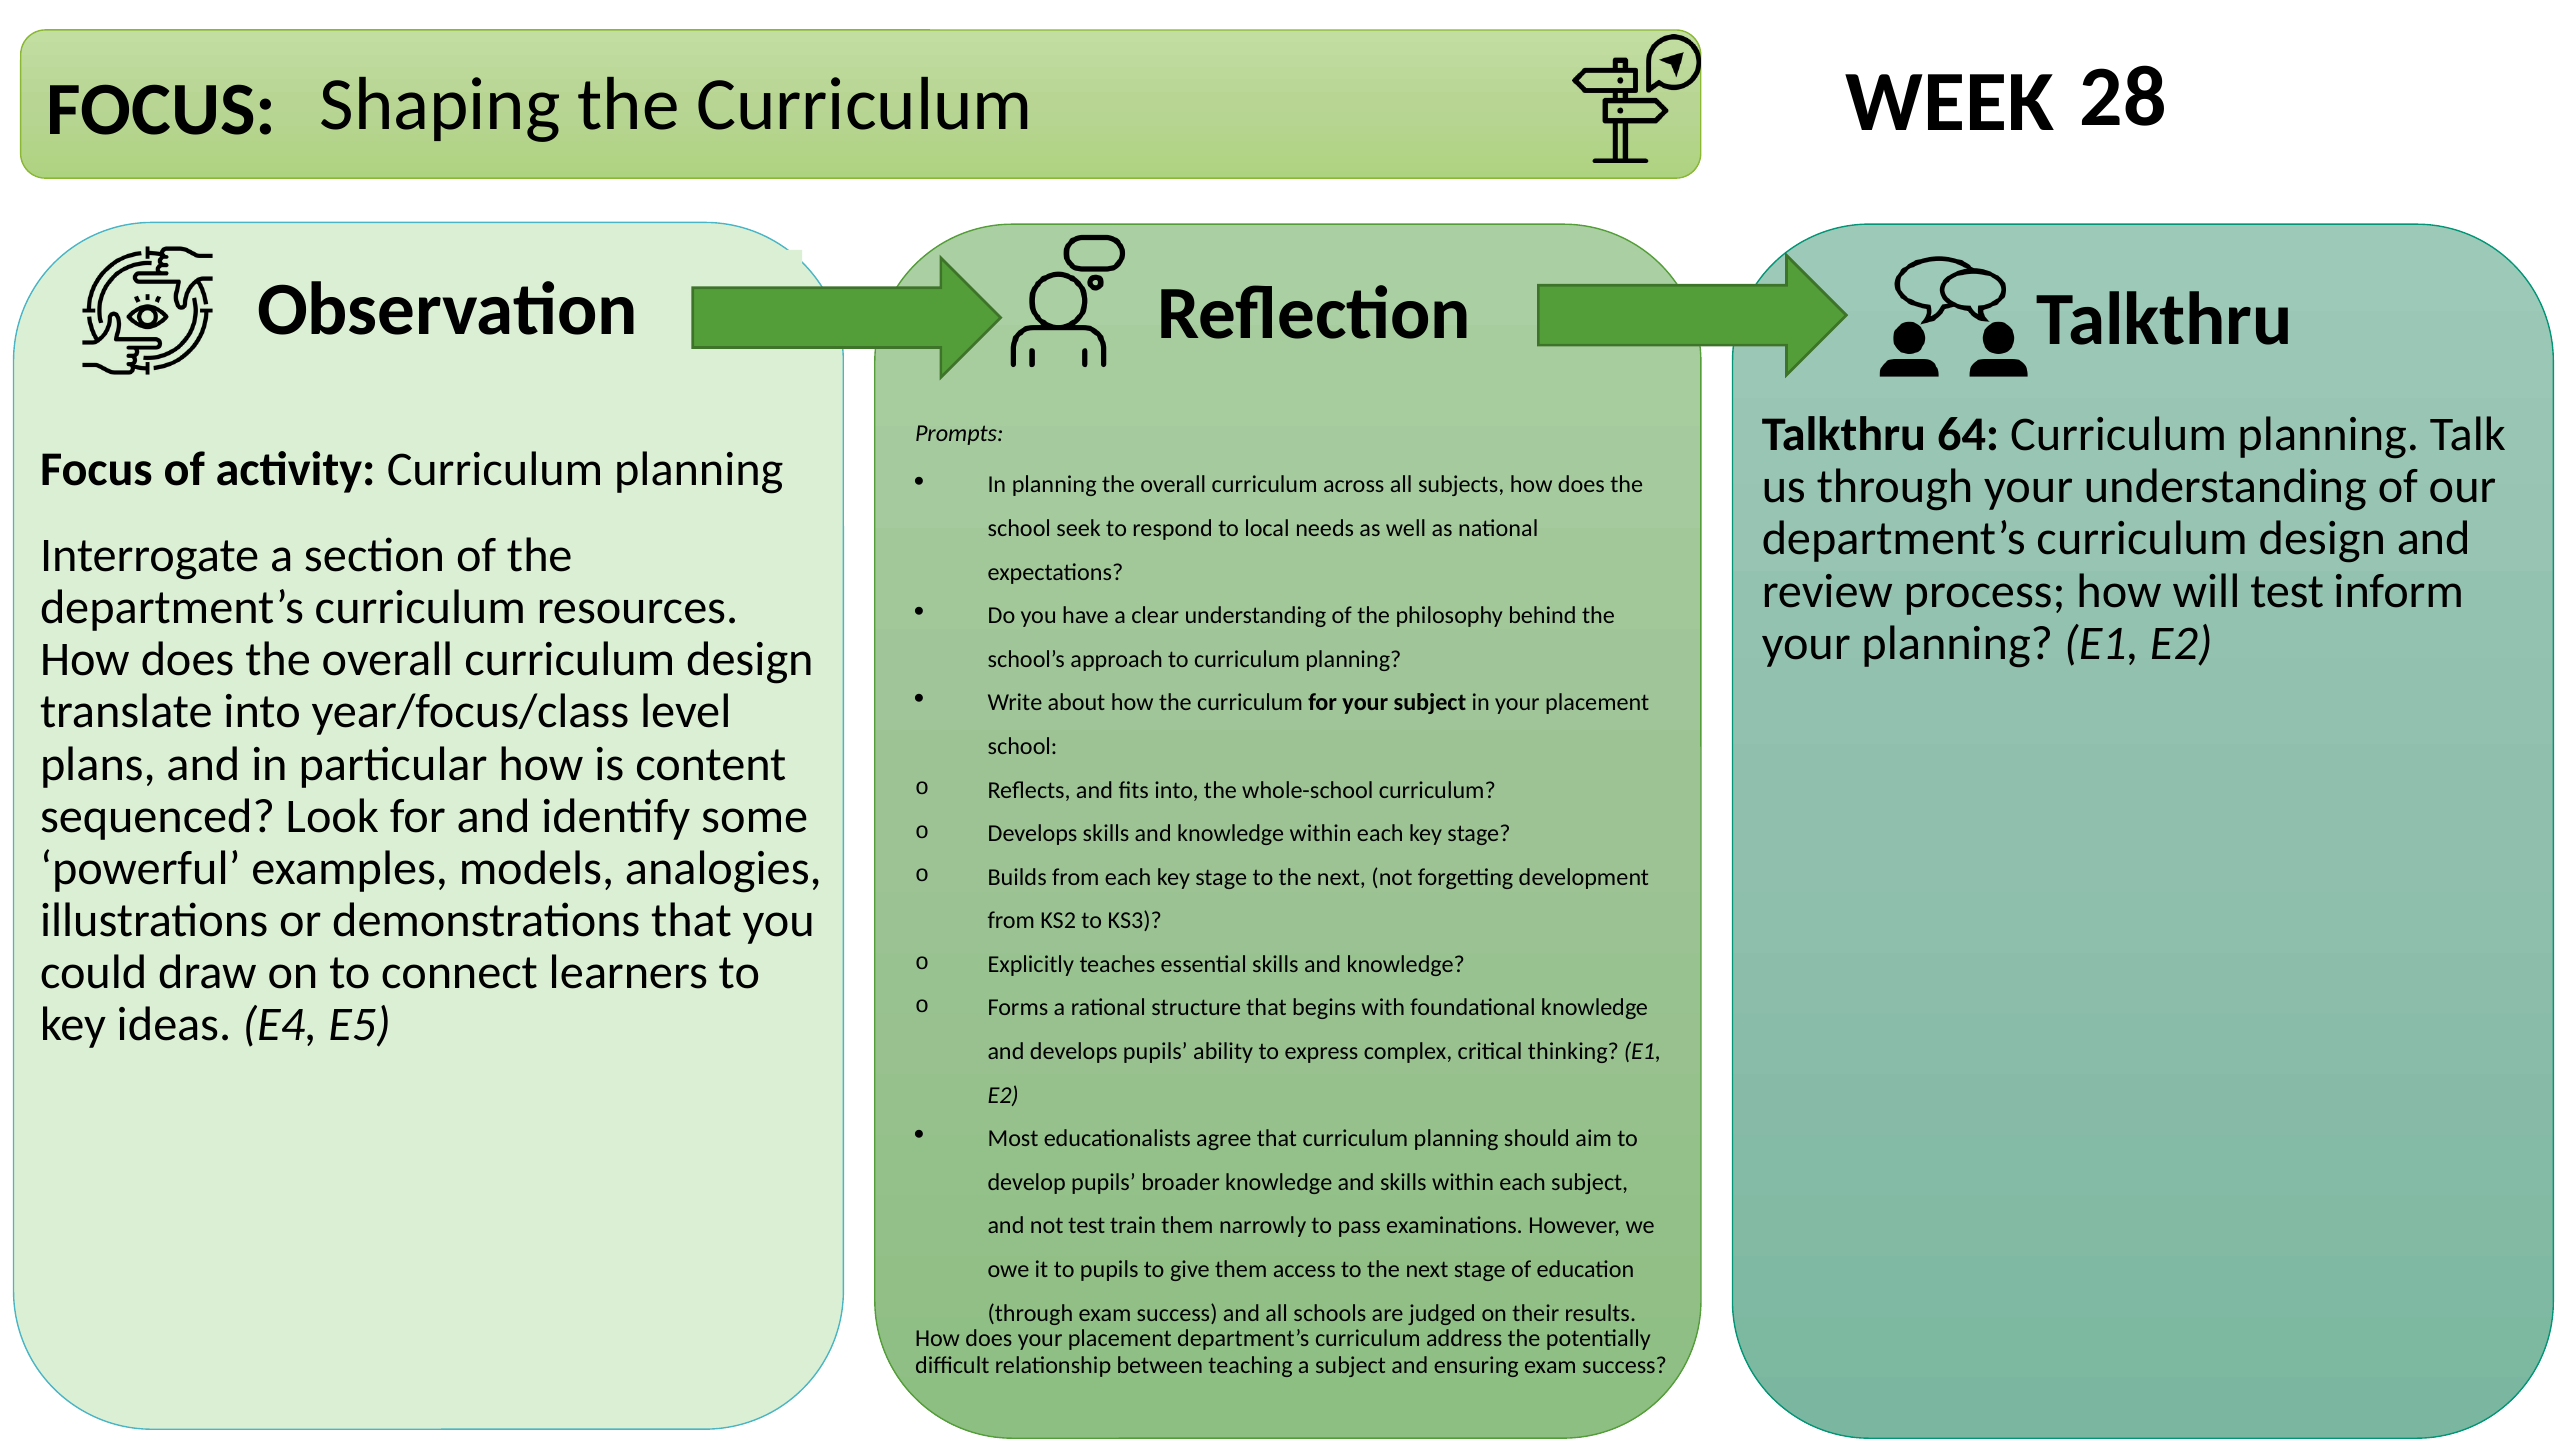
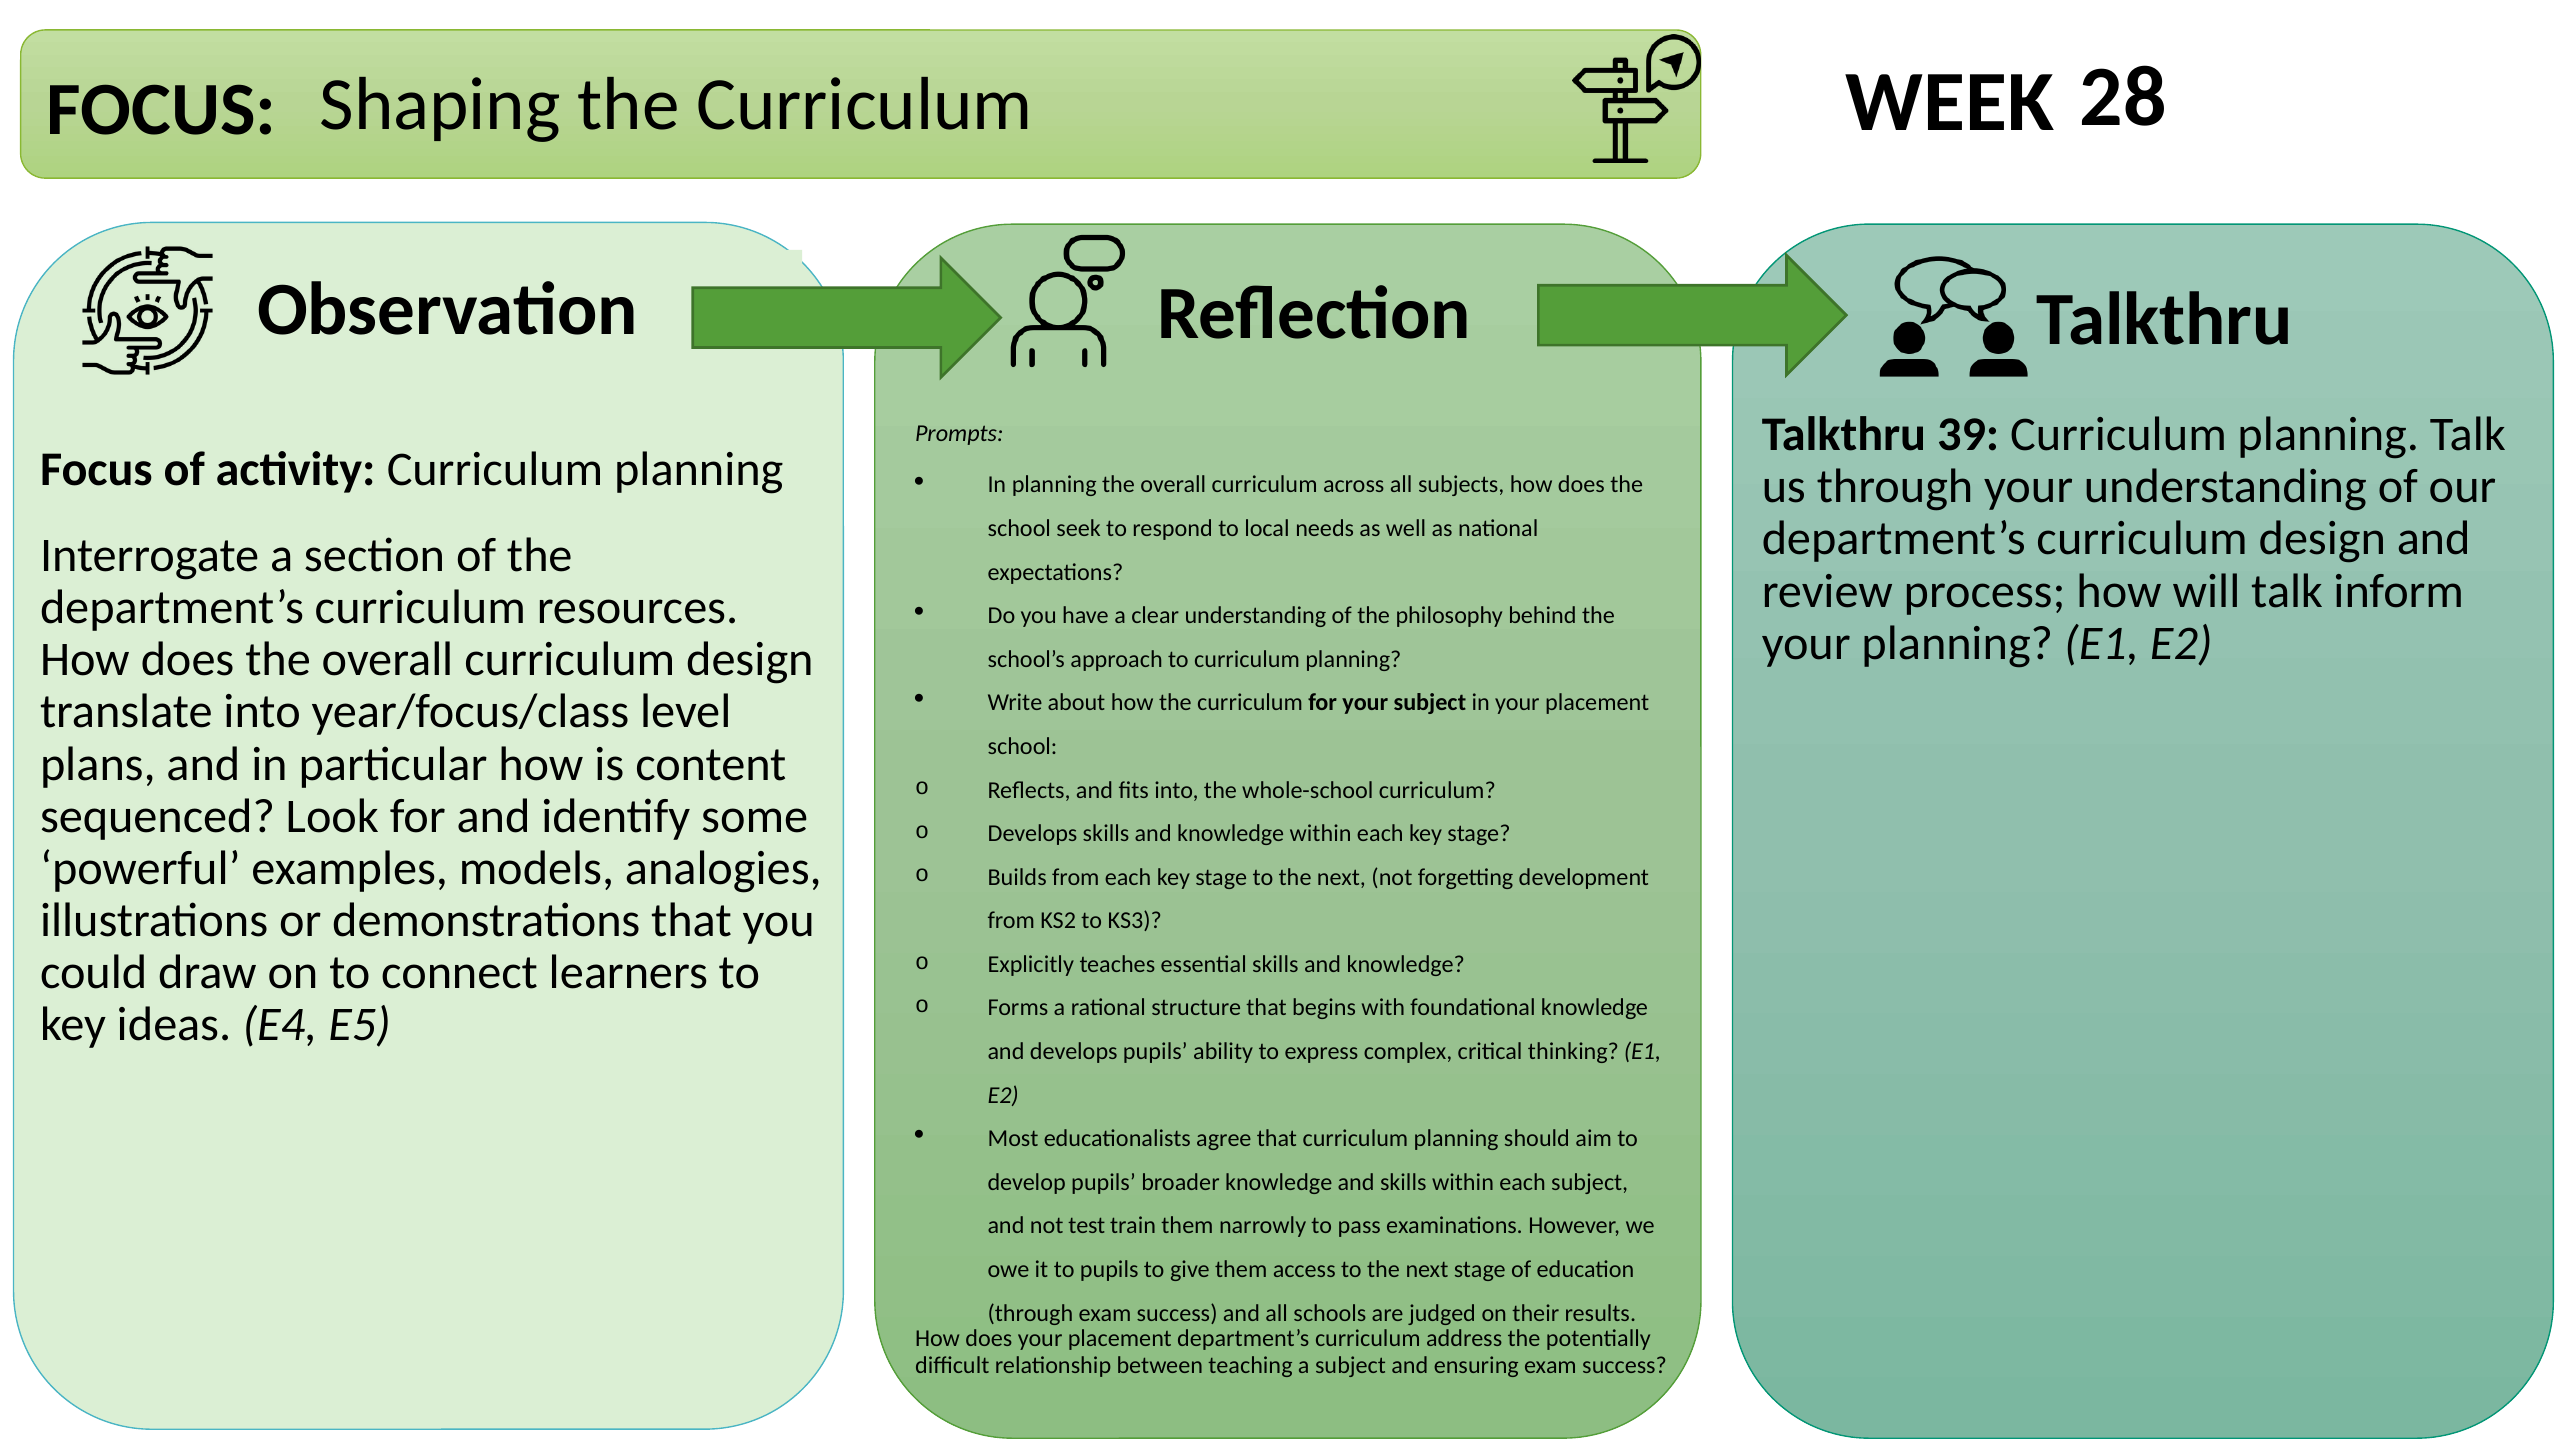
64: 64 -> 39 (1968, 435)
will test: test -> talk (2287, 591)
